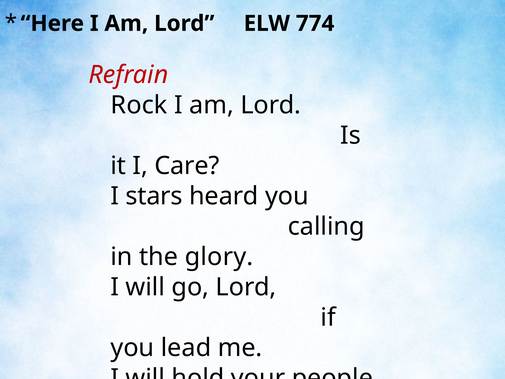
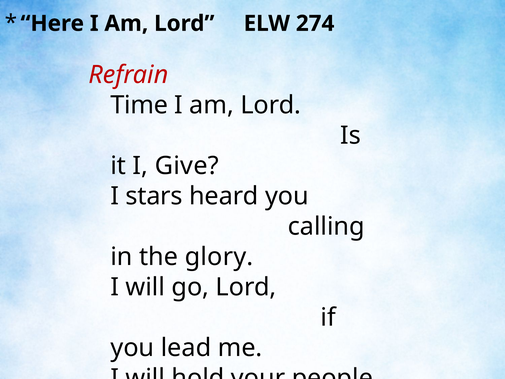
774: 774 -> 274 (315, 23)
Rock: Rock -> Time (139, 105)
Care: Care -> Give (187, 166)
